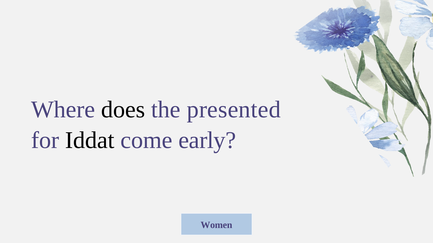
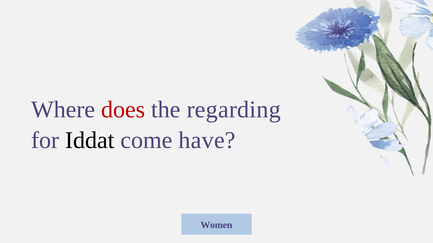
does colour: black -> red (123, 110)
presented: presented -> regarding (234, 110)
early: early -> have (207, 141)
